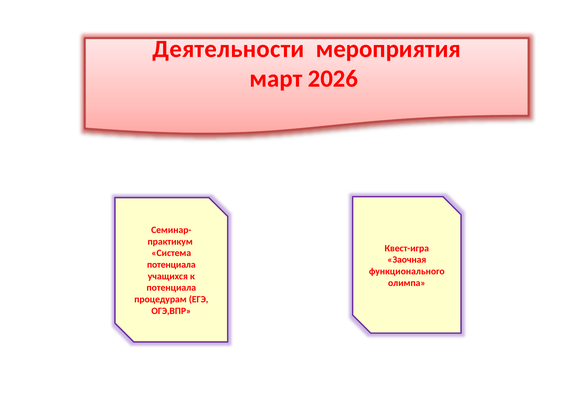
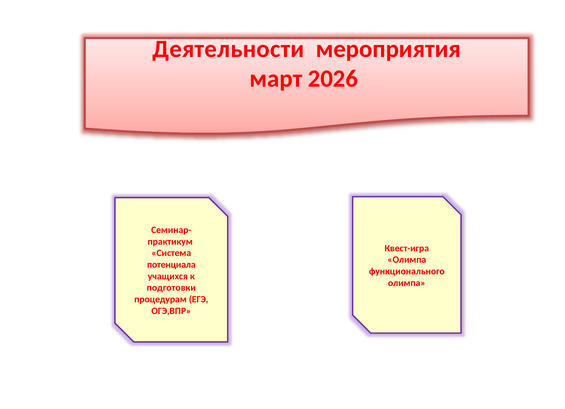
Заочная: Заочная -> Олимпа (407, 260)
потенциала: потенциала -> подготовки (171, 288)
